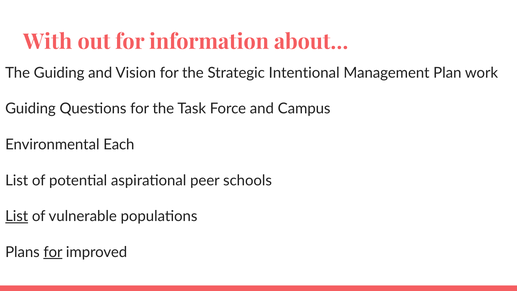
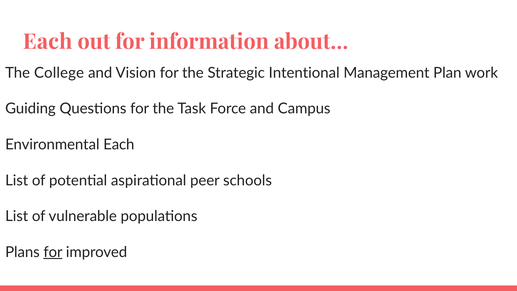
With: With -> Each (48, 42)
The Guiding: Guiding -> College (59, 73)
List underline: present -> none (17, 216)
